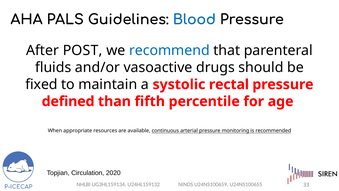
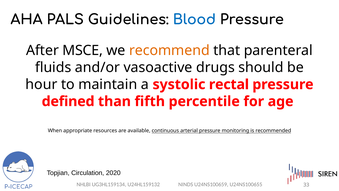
POST: POST -> MSCE (83, 50)
recommend colour: blue -> orange (169, 50)
fixed: fixed -> hour (41, 84)
